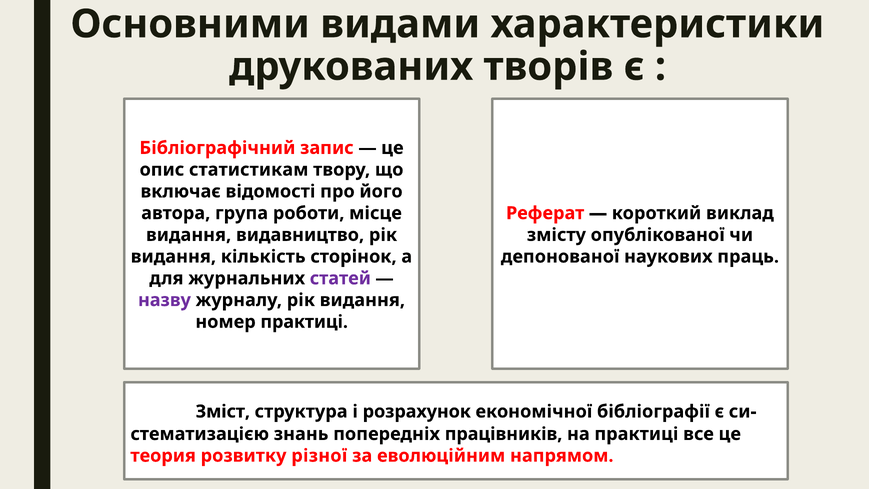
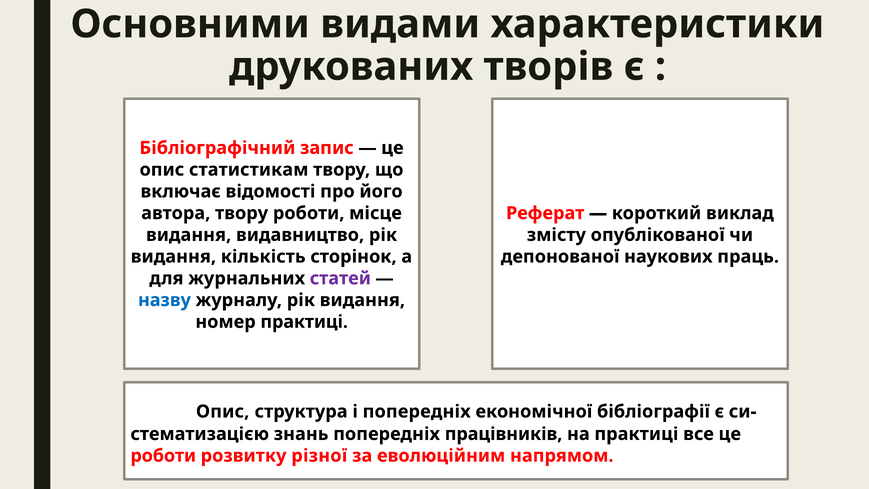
автора група: група -> твору (242, 213)
назву colour: purple -> blue (164, 300)
Зміст: Зміст -> Опис (223, 411)
і розрахунок: розрахунок -> попередніх (417, 411)
теория: теория -> роботи (163, 456)
